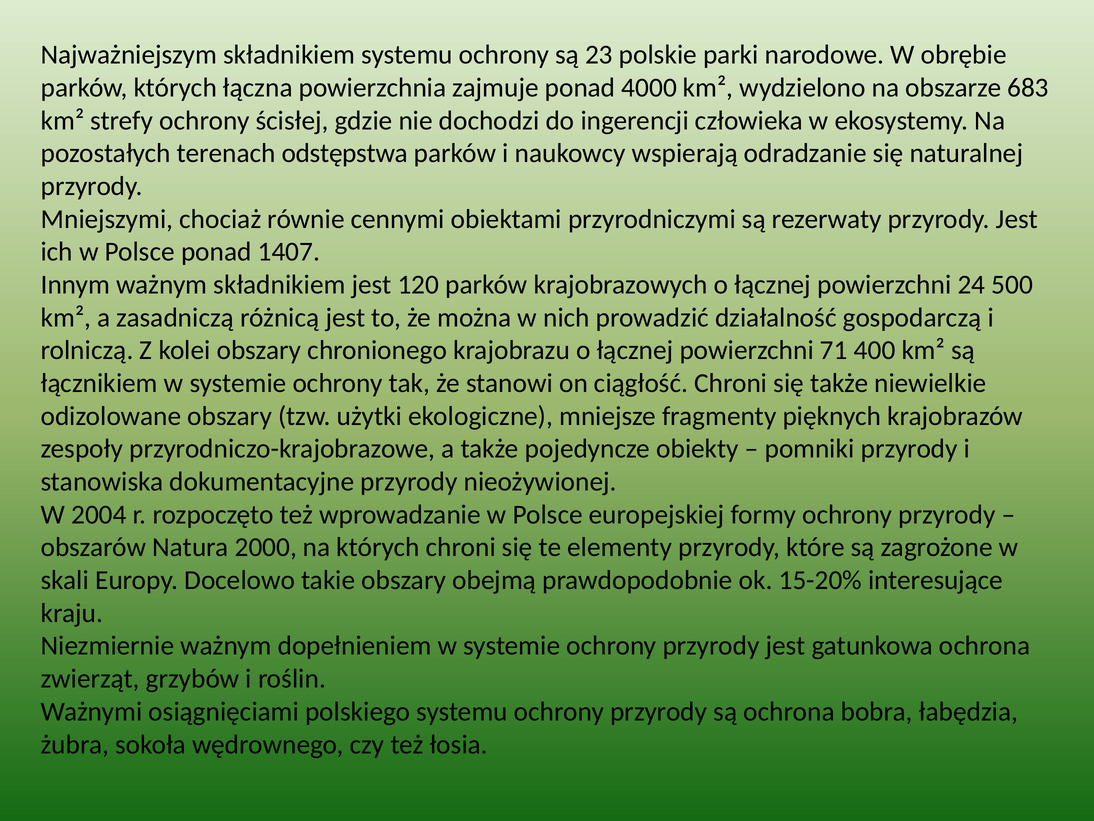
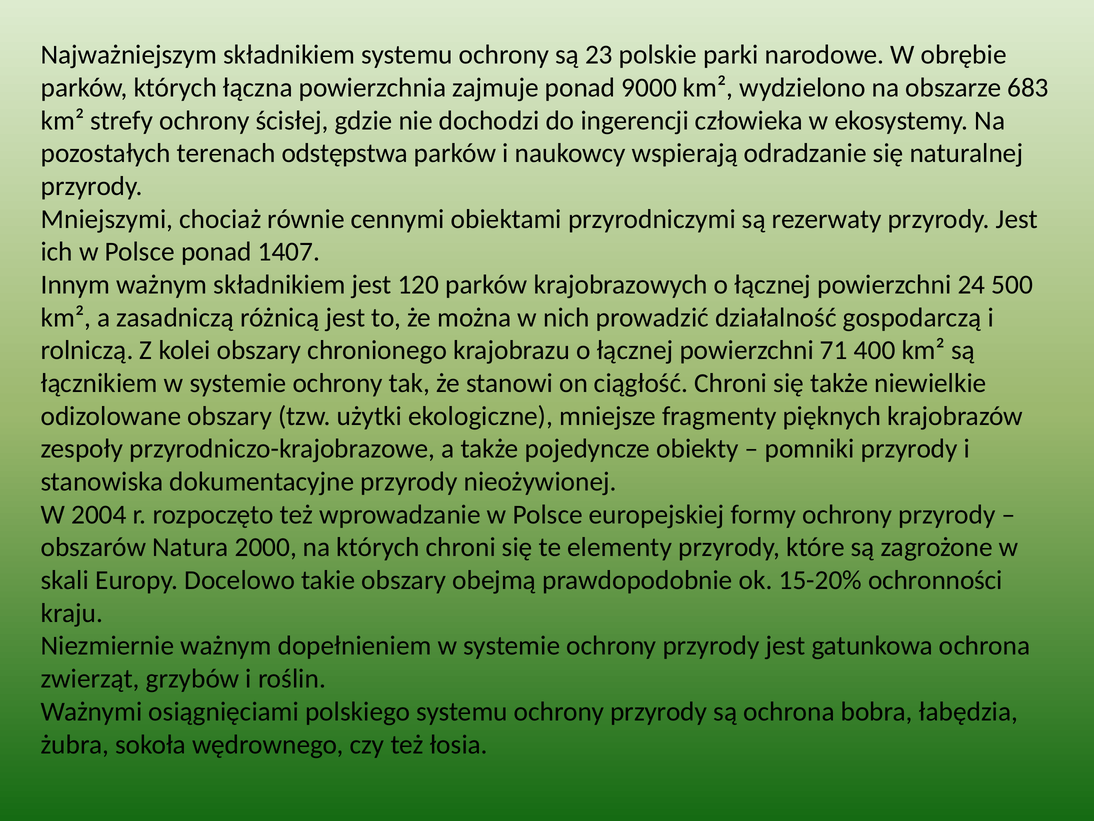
4000: 4000 -> 9000 (649, 88)
interesujące: interesujące -> ochronności (935, 580)
